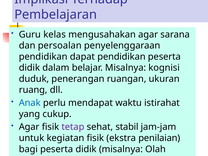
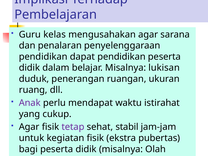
persoalan: persoalan -> penalaran (60, 46)
kognisi: kognisi -> lukisan (164, 68)
Anak colour: blue -> purple (30, 103)
penilaian: penilaian -> pubertas (159, 138)
